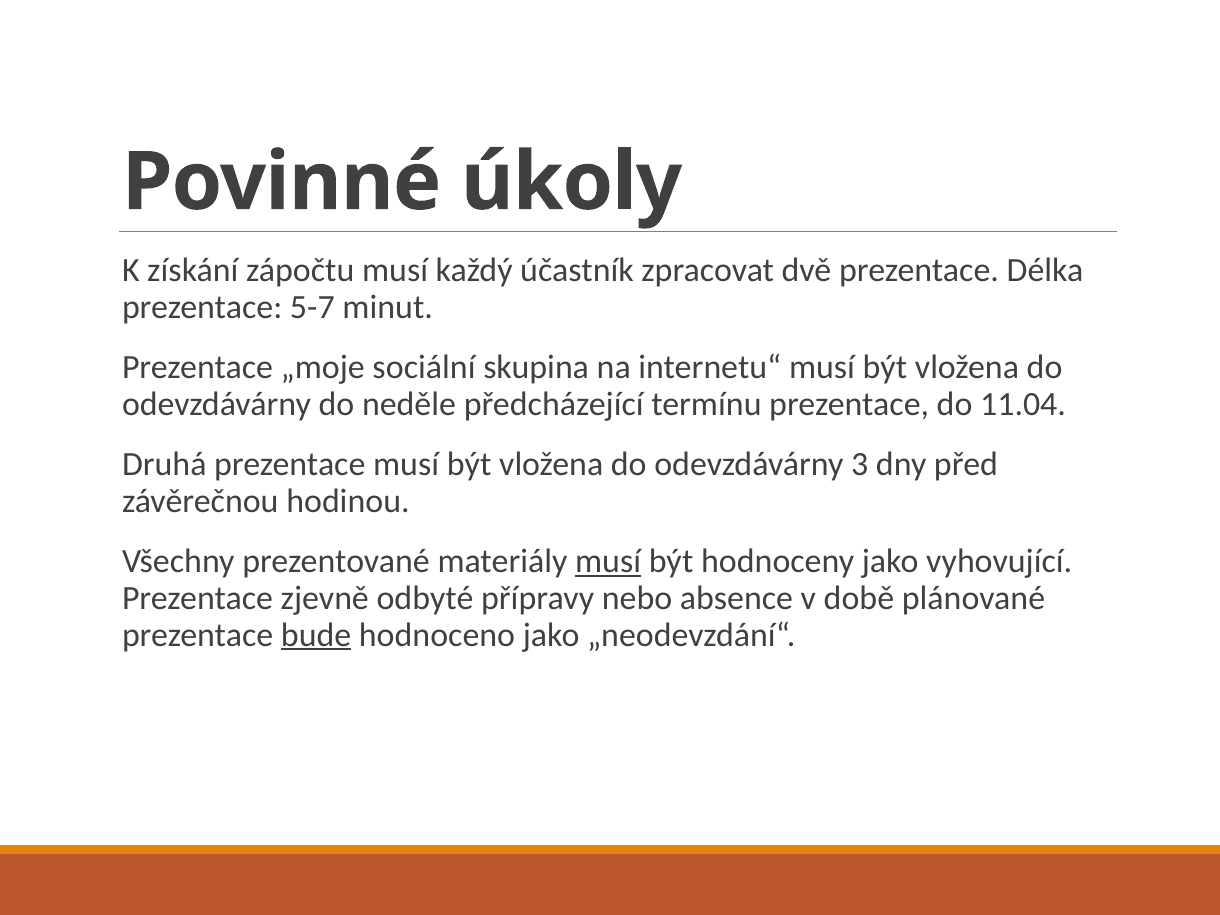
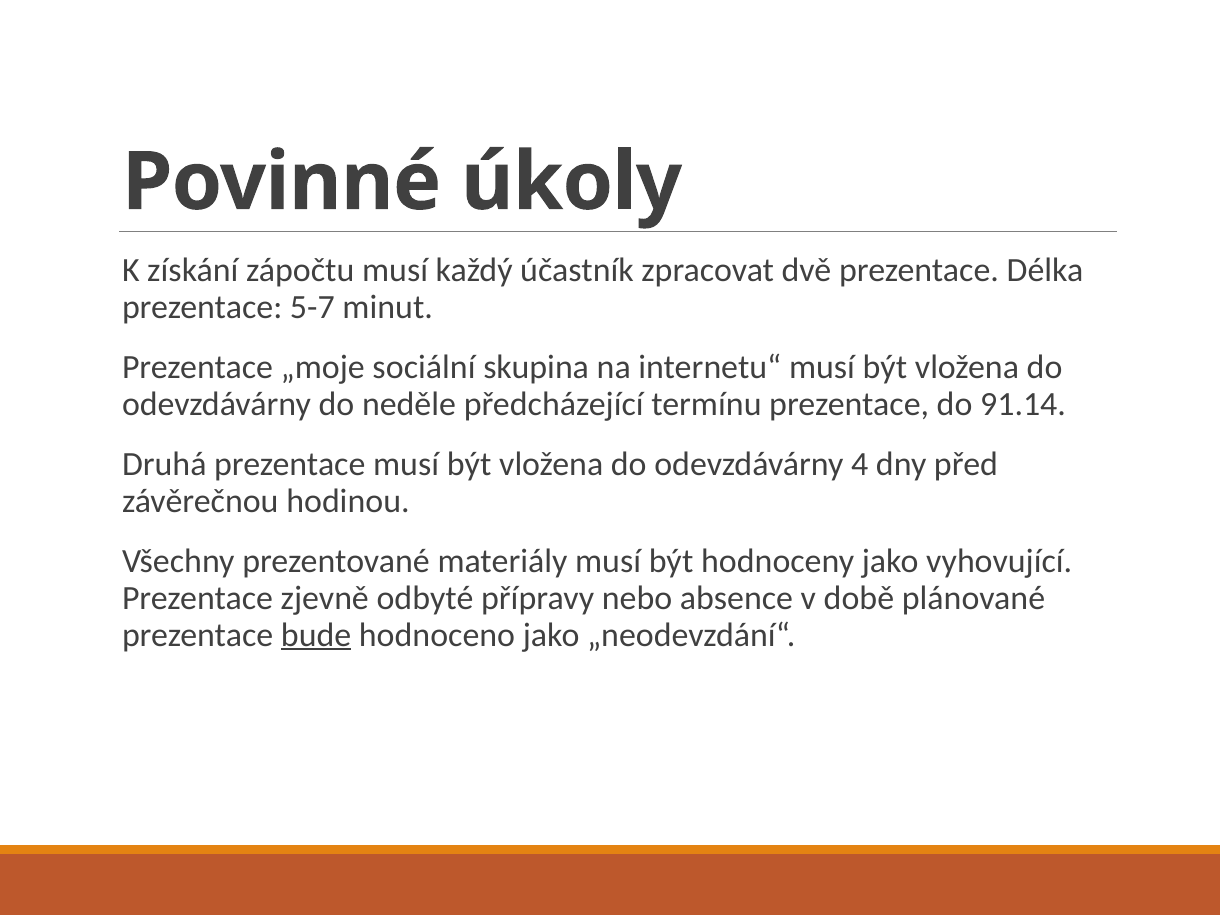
11.04: 11.04 -> 91.14 (1023, 404)
3: 3 -> 4 (860, 465)
musí underline: present -> none (608, 562)
